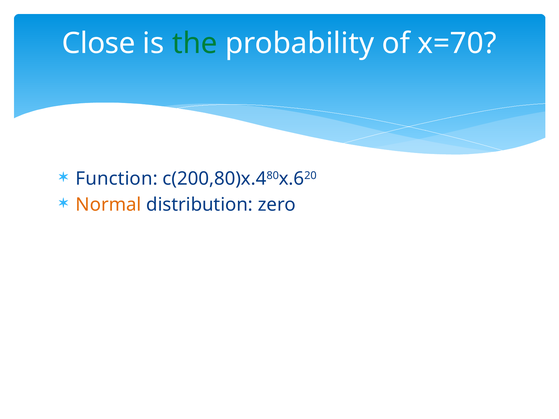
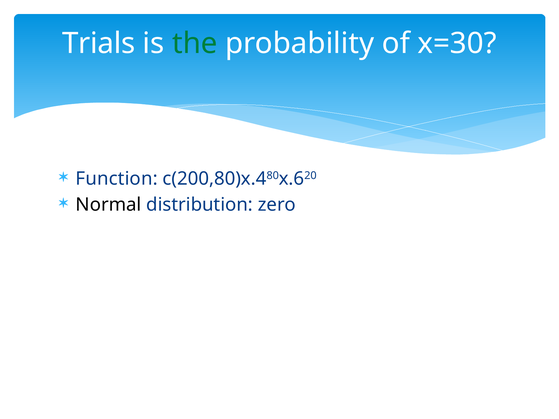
Close: Close -> Trials (99, 43)
x=70: x=70 -> x=30 (457, 43)
Normal colour: orange -> black (109, 205)
